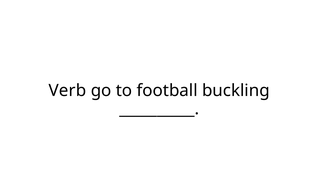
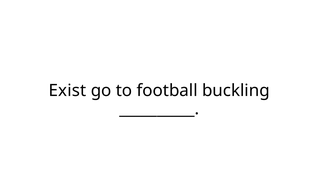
Verb: Verb -> Exist (67, 91)
